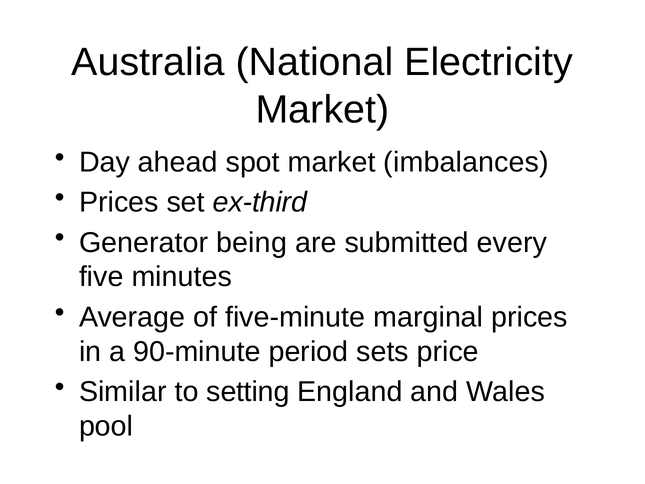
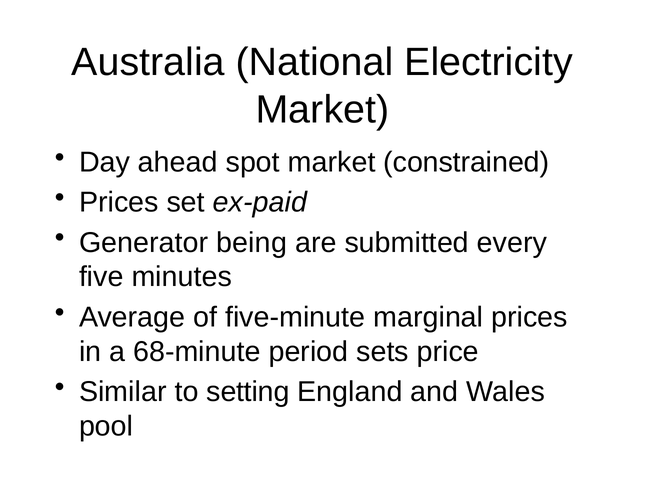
imbalances: imbalances -> constrained (466, 162)
ex-third: ex-third -> ex-paid (260, 202)
90-minute: 90-minute -> 68-minute (197, 351)
